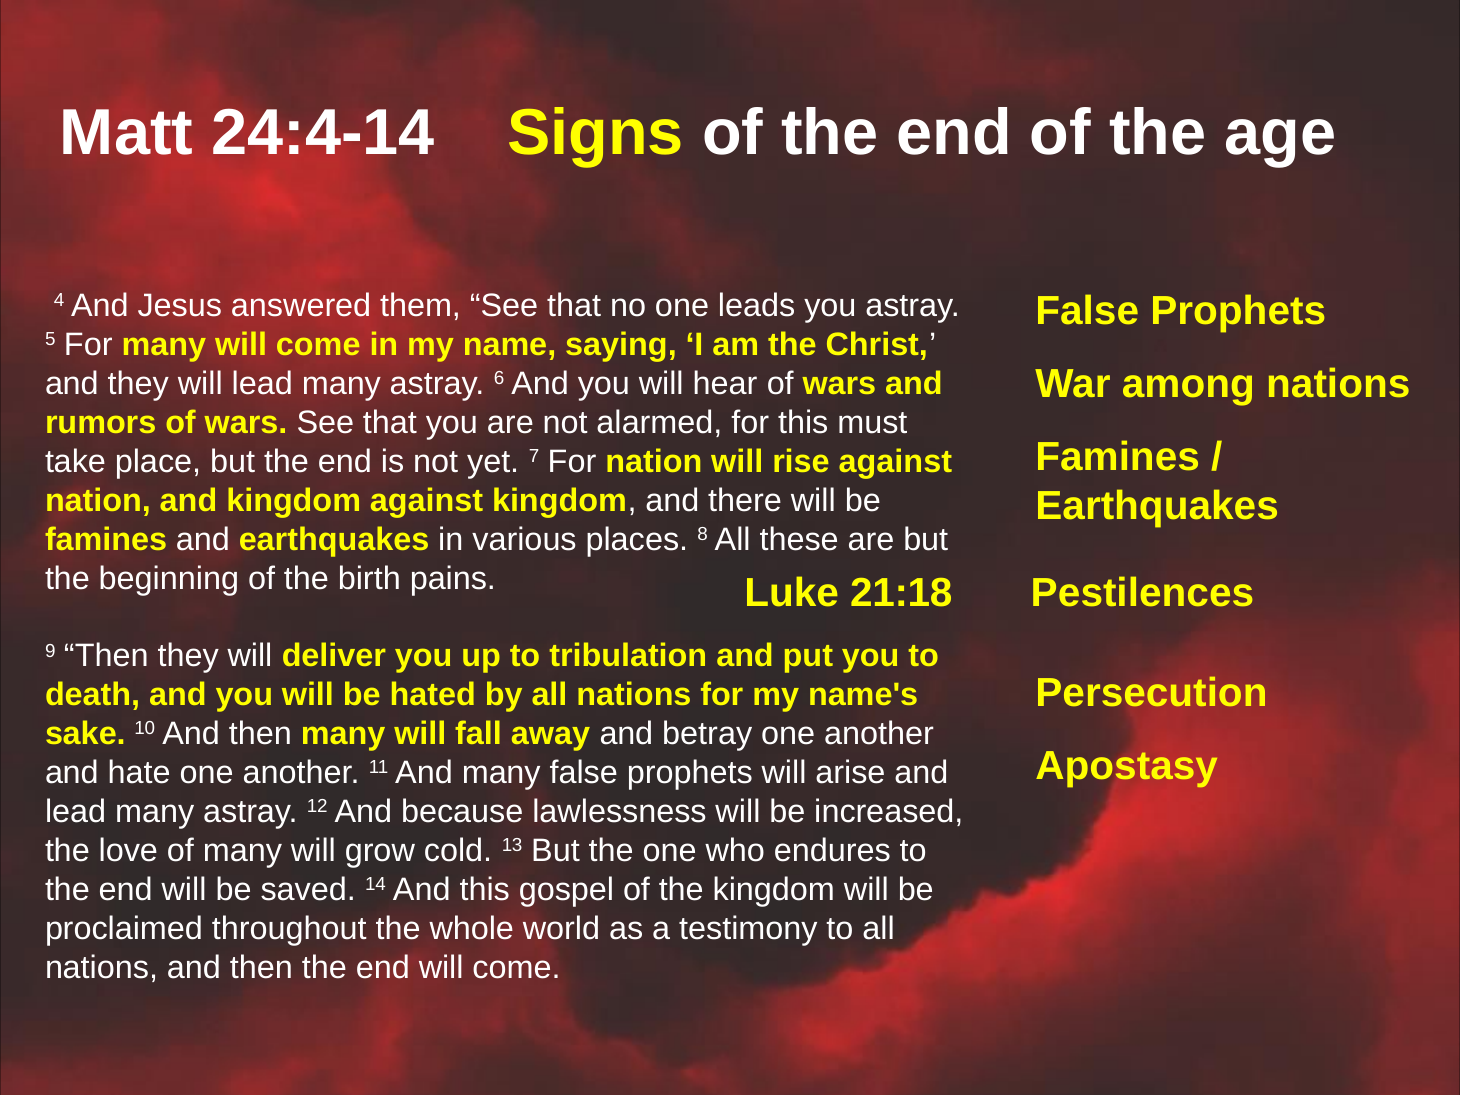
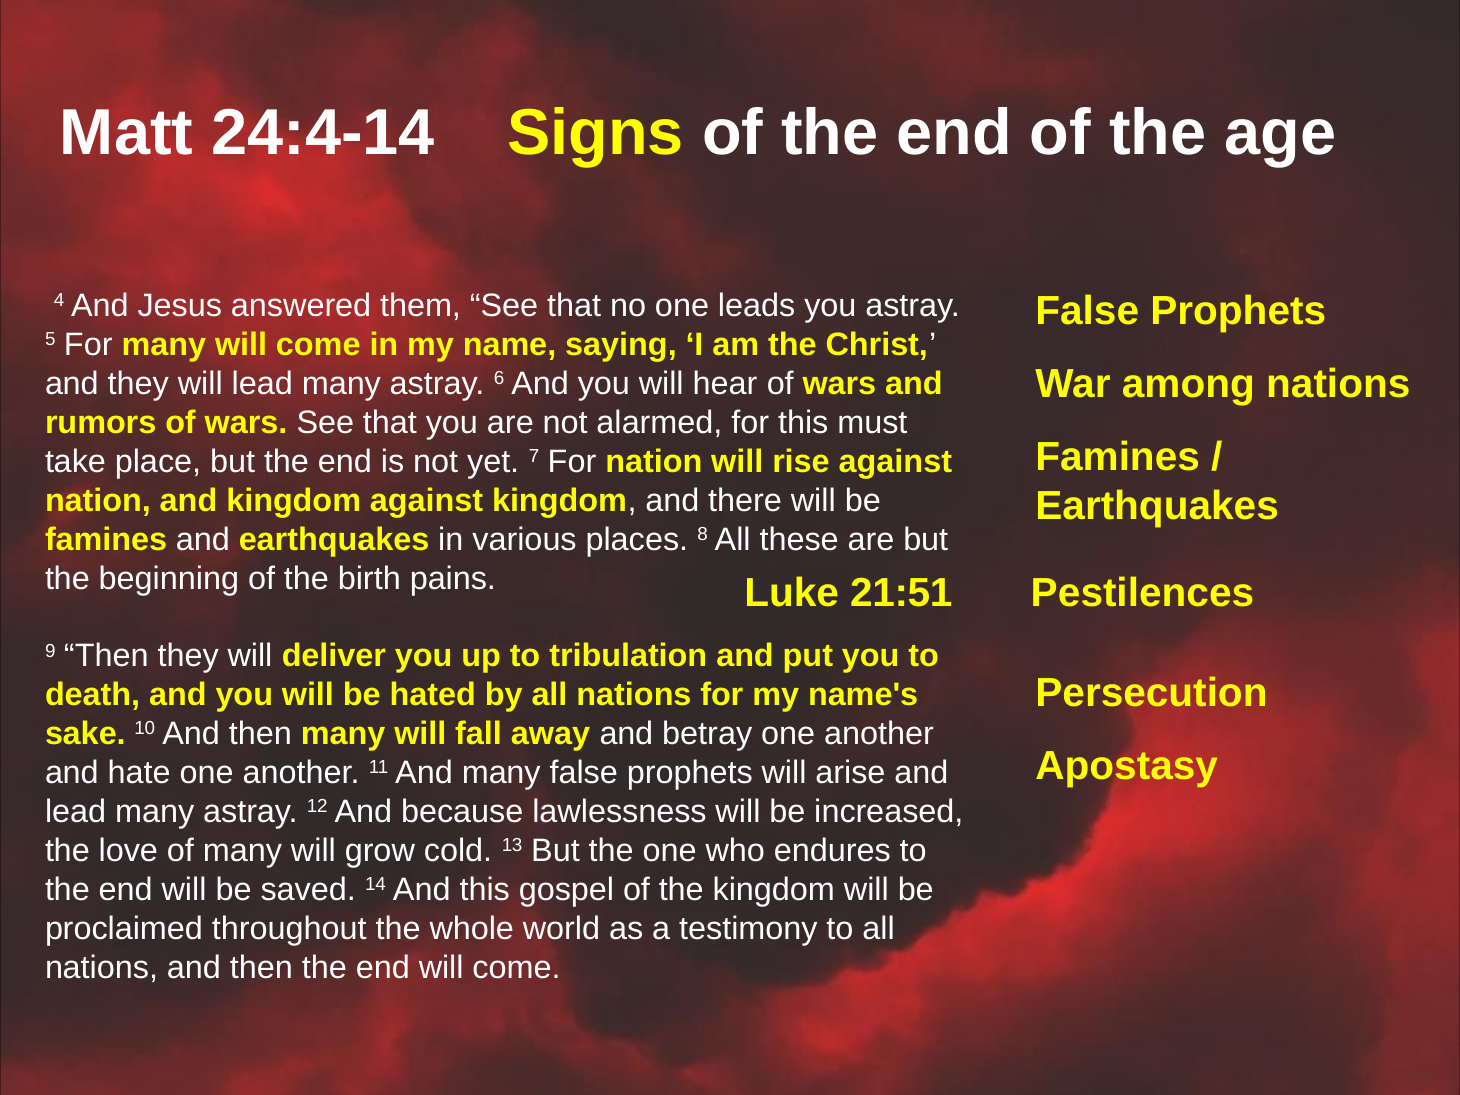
21:18: 21:18 -> 21:51 (901, 593)
